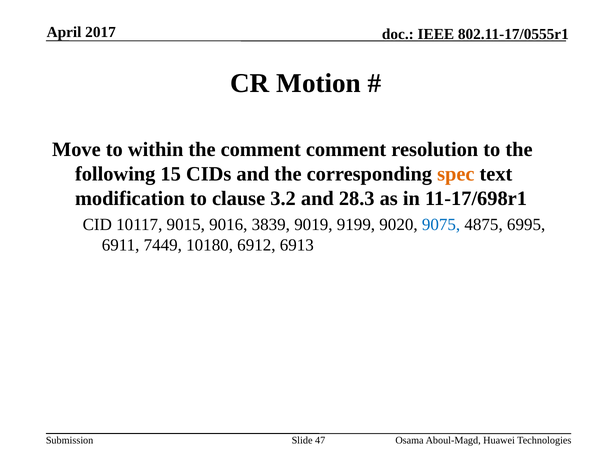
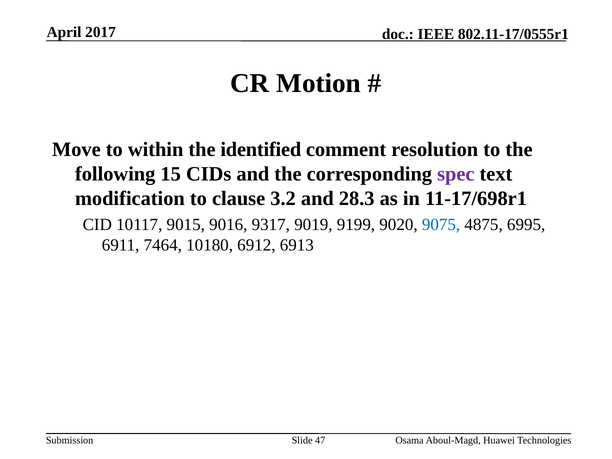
the comment: comment -> identified (261, 149)
spec colour: orange -> purple (456, 174)
3839: 3839 -> 9317 (271, 225)
7449: 7449 -> 7464 (163, 245)
